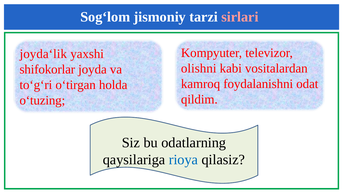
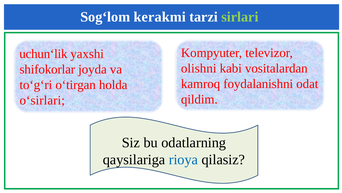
jismoniy: jismoniy -> kerakmi (160, 17)
sirlari colour: pink -> light green (240, 17)
joyda‘lik: joyda‘lik -> uchun‘lik (43, 54)
o‘tuzing: o‘tuzing -> o‘sirlari (42, 100)
